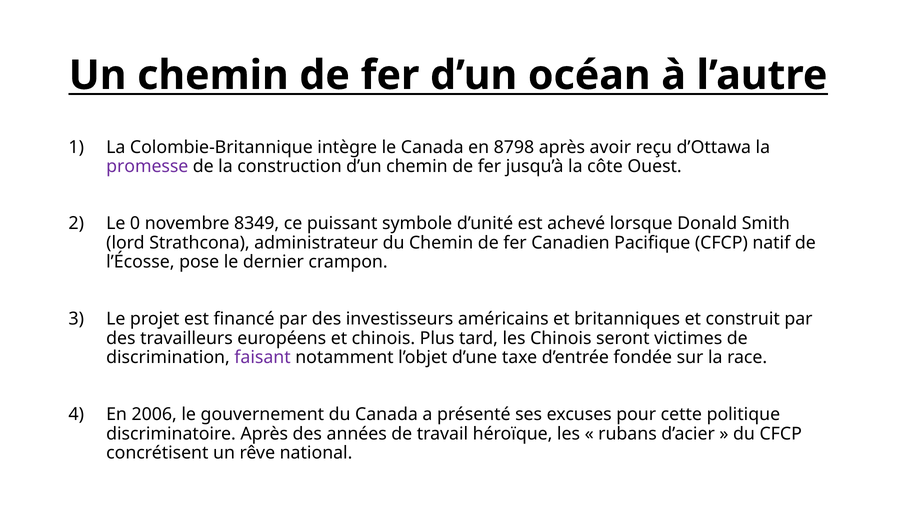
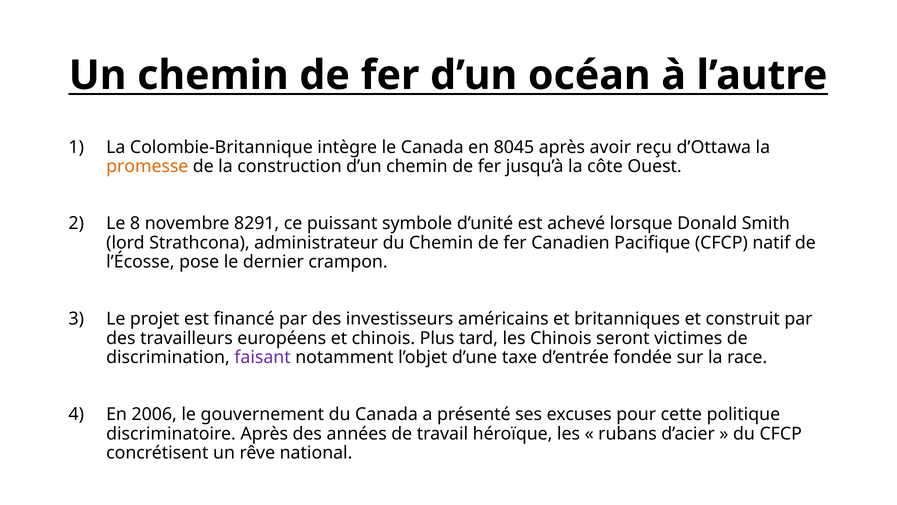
8798: 8798 -> 8045 (514, 147)
promesse colour: purple -> orange (147, 166)
0: 0 -> 8 (135, 223)
8349: 8349 -> 8291 (257, 223)
